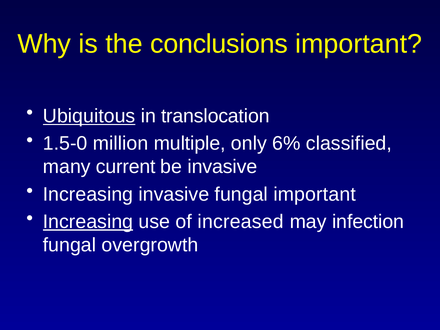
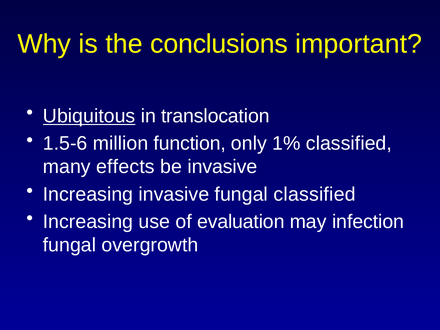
1.5-0: 1.5-0 -> 1.5-6 (65, 143)
multiple: multiple -> function (190, 143)
6%: 6% -> 1% (286, 143)
current: current -> effects (125, 167)
fungal important: important -> classified (315, 194)
Increasing underline: present -> none (88, 222)
increased: increased -> evaluation (241, 222)
